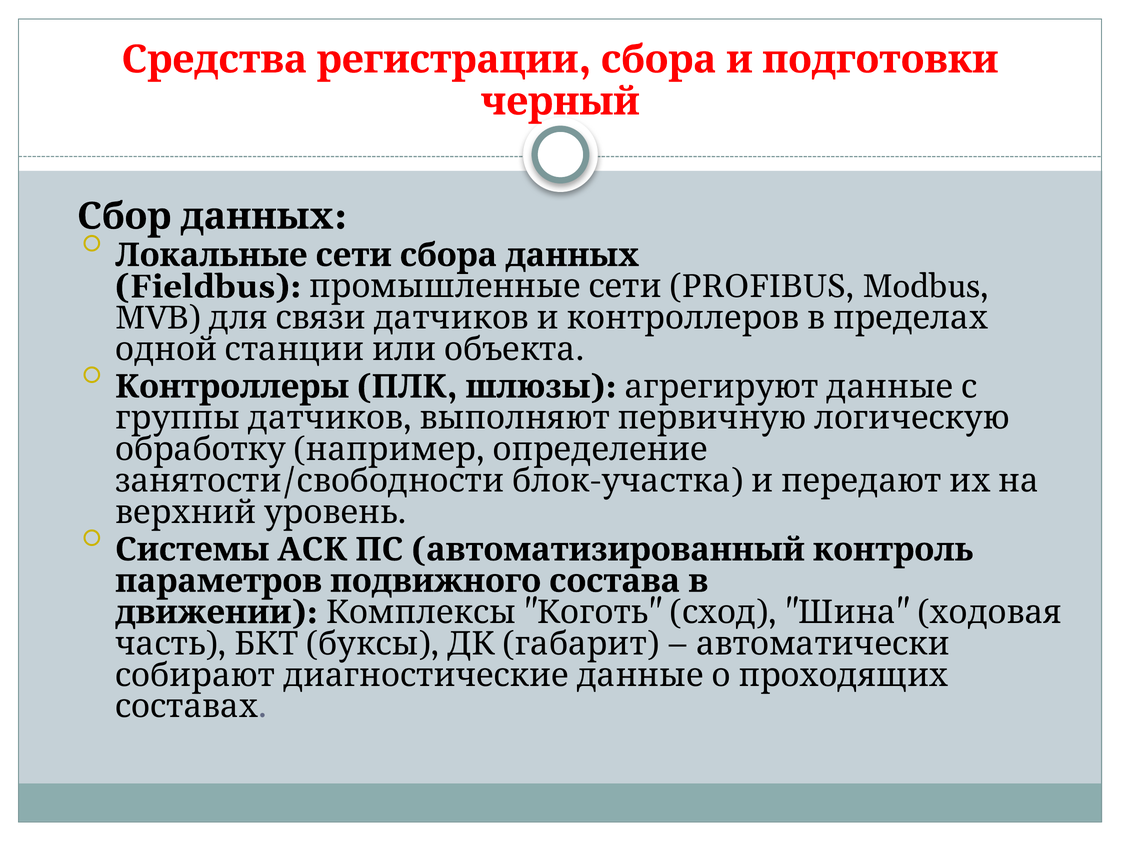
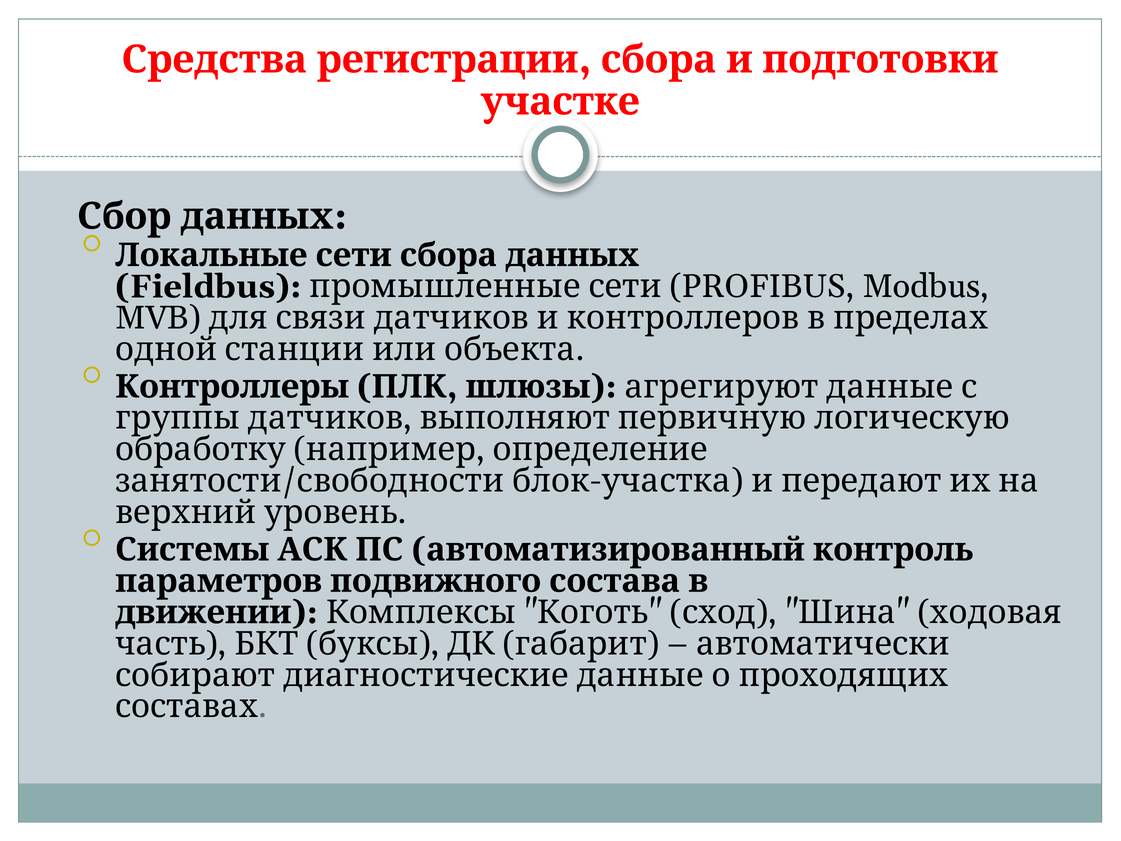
черный: черный -> участке (560, 102)
